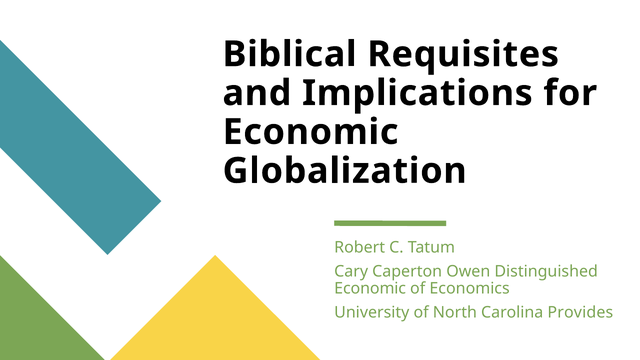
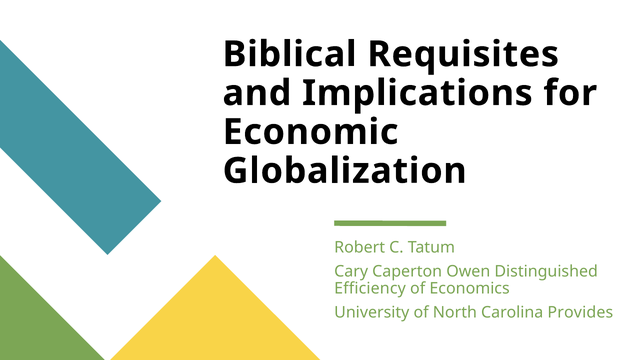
Economic: Economic -> Efficiency (370, 289)
